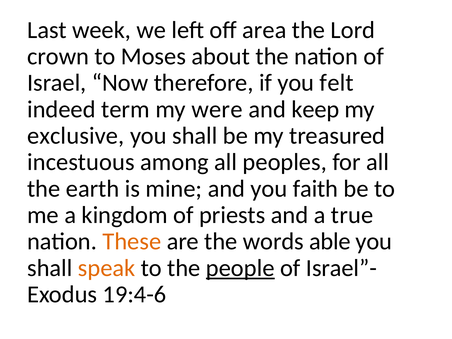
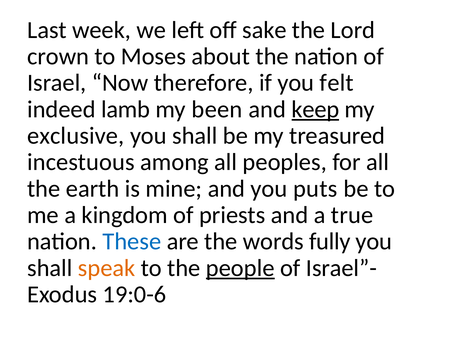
area: area -> sake (264, 30)
term: term -> lamb (126, 109)
were: were -> been (217, 109)
keep underline: none -> present (315, 109)
faith: faith -> puts (315, 189)
These colour: orange -> blue (132, 242)
able: able -> fully (330, 242)
19:4-6: 19:4-6 -> 19:0-6 (134, 294)
